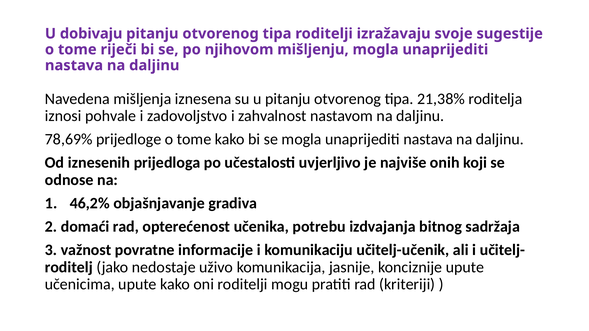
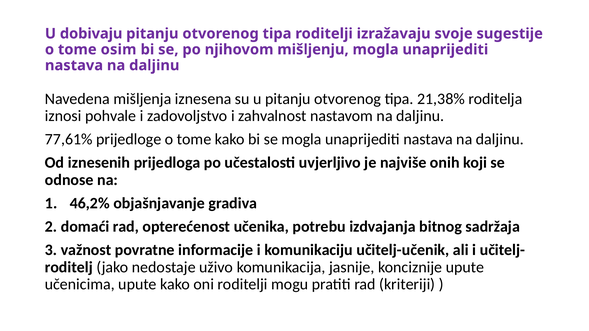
riječi: riječi -> osim (119, 50)
78,69%: 78,69% -> 77,61% (69, 139)
